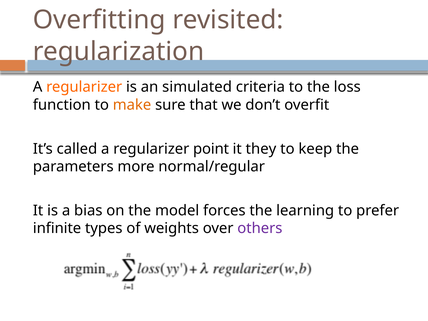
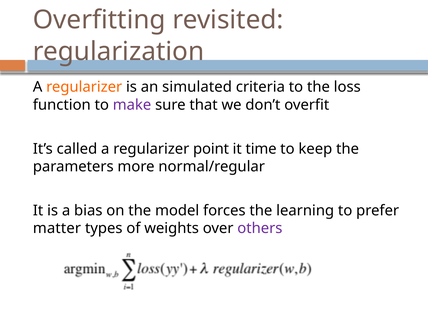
make colour: orange -> purple (132, 105)
they: they -> time (261, 149)
infinite: infinite -> matter (57, 228)
